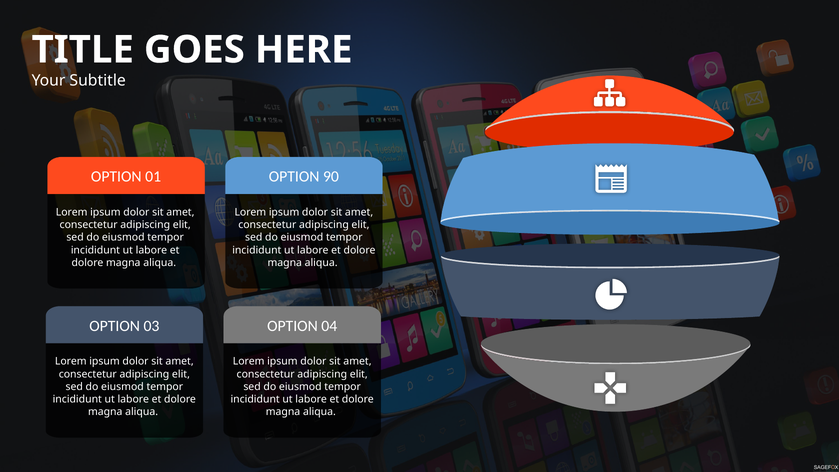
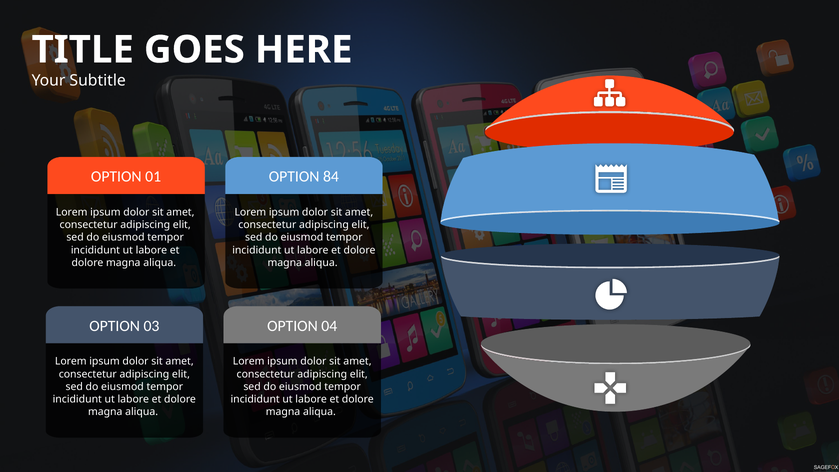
90: 90 -> 84 (331, 177)
